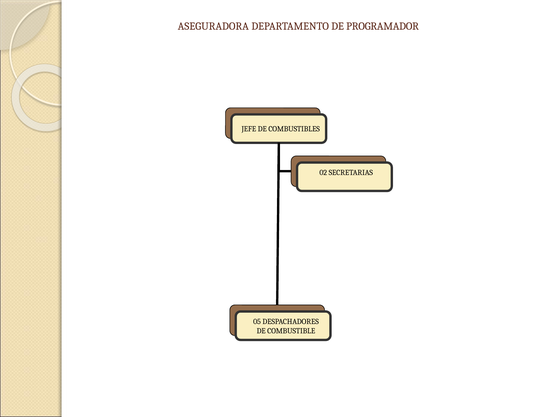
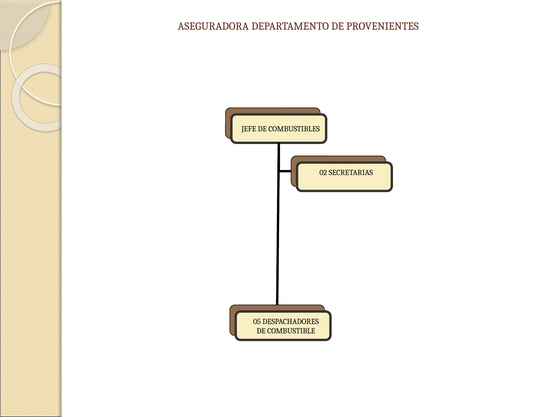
PROGRAMADOR: PROGRAMADOR -> PROVENIENTES (382, 26)
